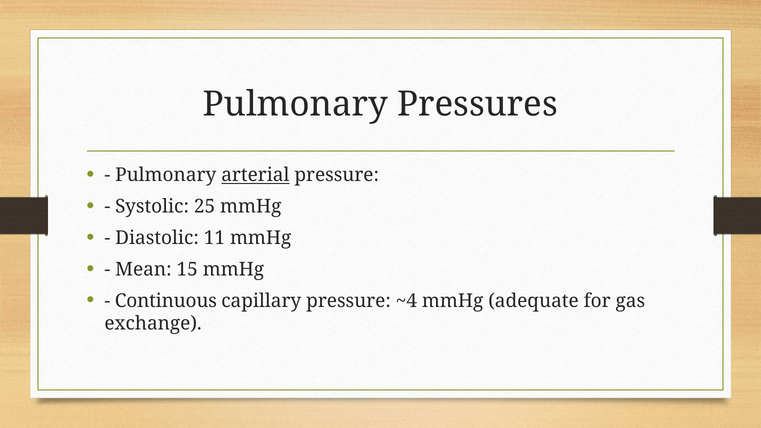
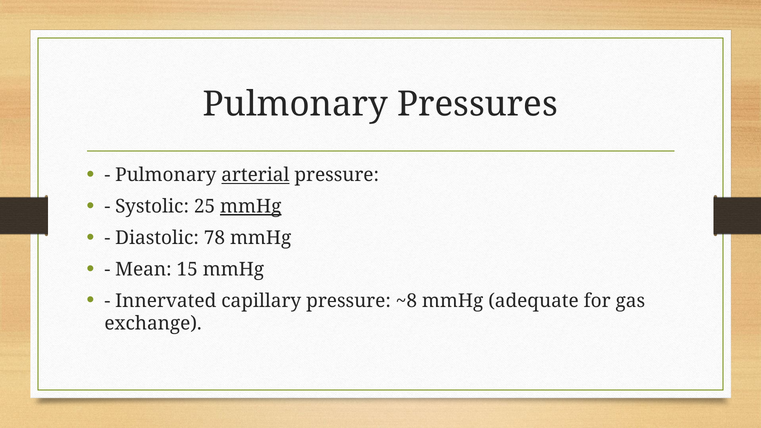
mmHg underline: none -> present (251, 207)
11: 11 -> 78 (214, 238)
Continuous: Continuous -> Innervated (166, 301)
~4: ~4 -> ~8 (406, 301)
